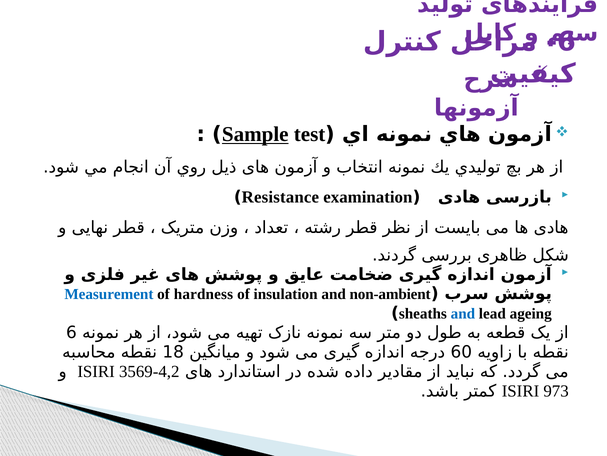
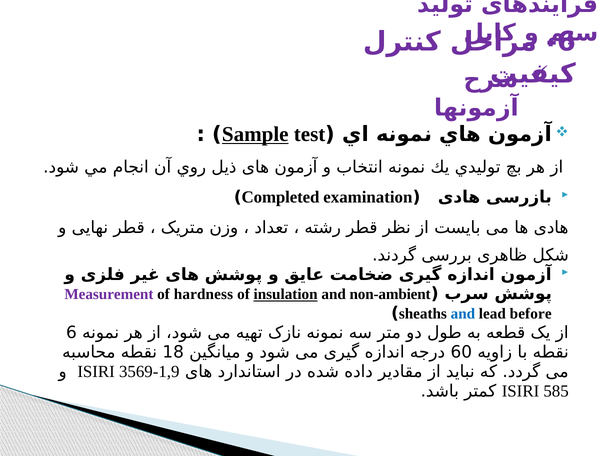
Resistance: Resistance -> Completed (281, 197)
Measurement colour: blue -> purple (109, 294)
insulation underline: none -> present (286, 294)
ageing: ageing -> before (531, 313)
3569-4,2: 3569-4,2 -> 3569-1,9 (149, 371)
973: 973 -> 585 (556, 391)
